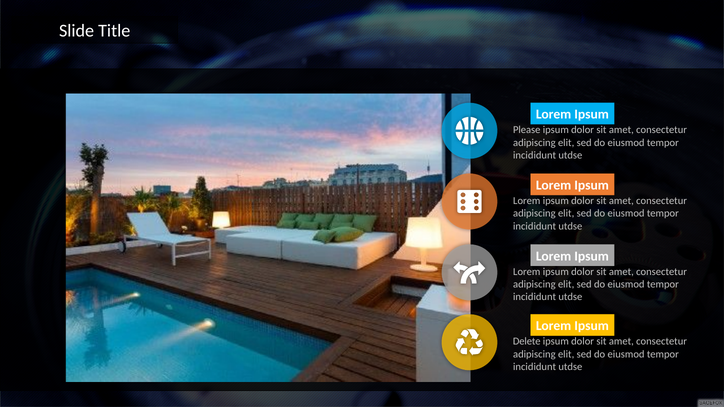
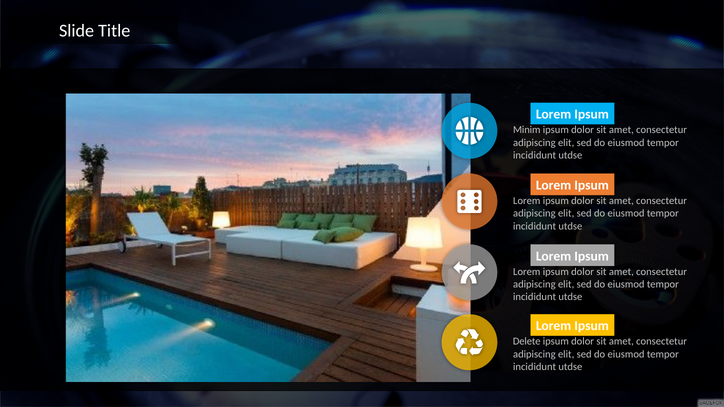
Please: Please -> Minim (527, 130)
